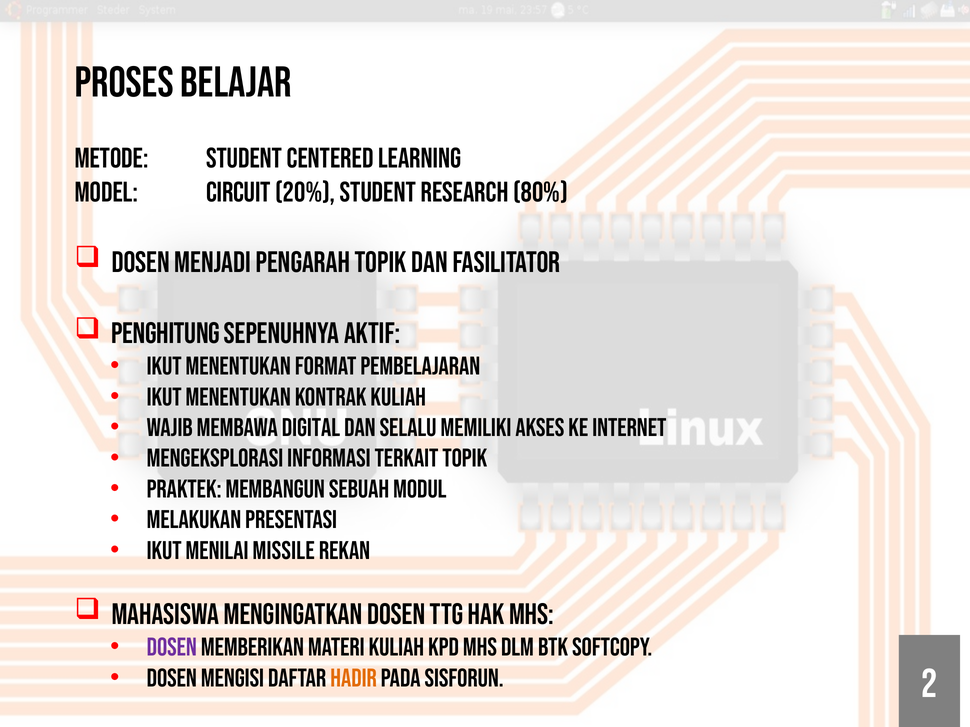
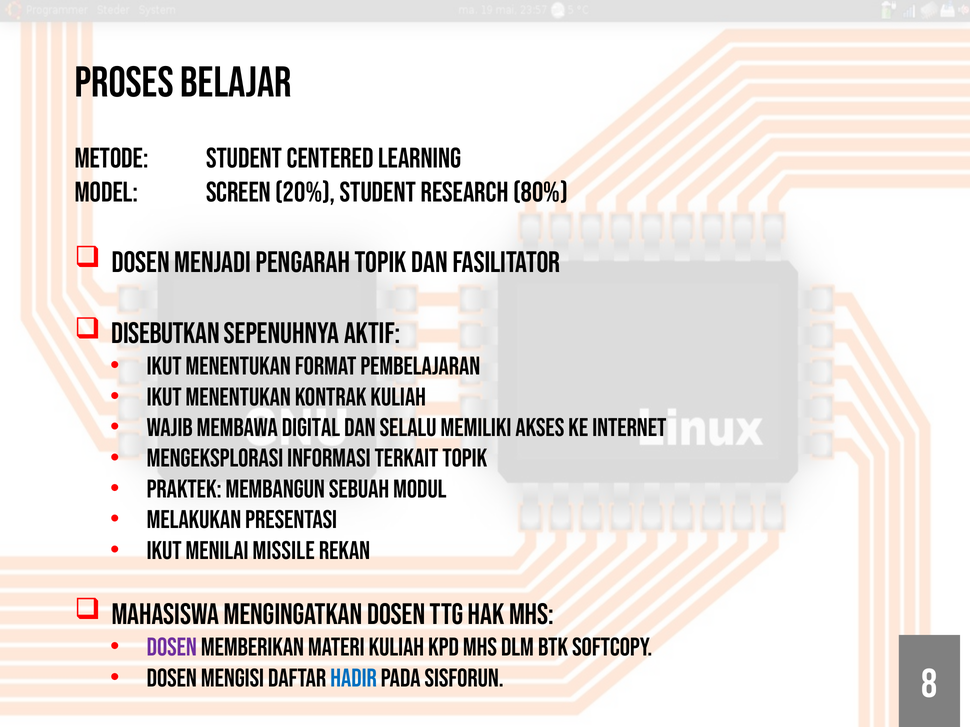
Circuit: Circuit -> Screen (238, 192)
Penghitung: Penghitung -> Disebutkan (166, 334)
hadir colour: orange -> blue (354, 679)
2: 2 -> 8 (929, 684)
